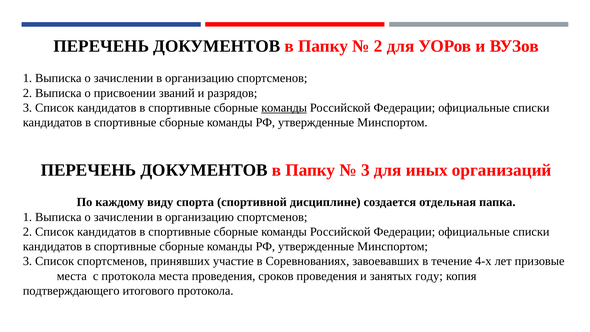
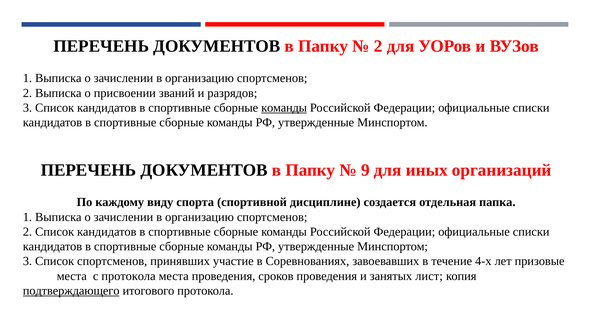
3: 3 -> 9 (365, 170)
году: году -> лист (429, 276)
подтверждающего underline: none -> present (71, 291)
